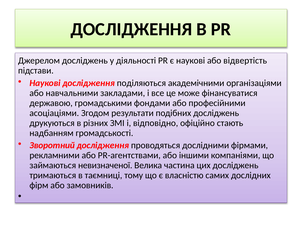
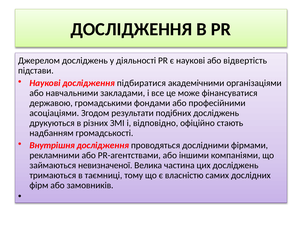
поділяються: поділяються -> підбиратися (141, 83)
Зворотний: Зворотний -> Внутрішня (52, 145)
